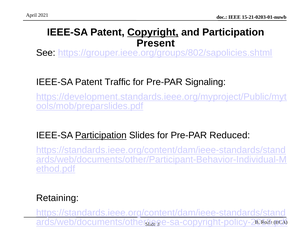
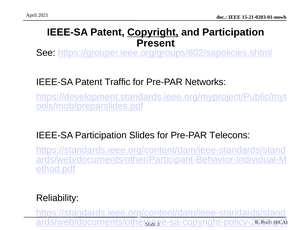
Signaling: Signaling -> Networks (205, 82)
Participation underline: present -> none (101, 136)
Reduced: Reduced -> Telecons (230, 136)
Retaining: Retaining -> Reliability (57, 198)
